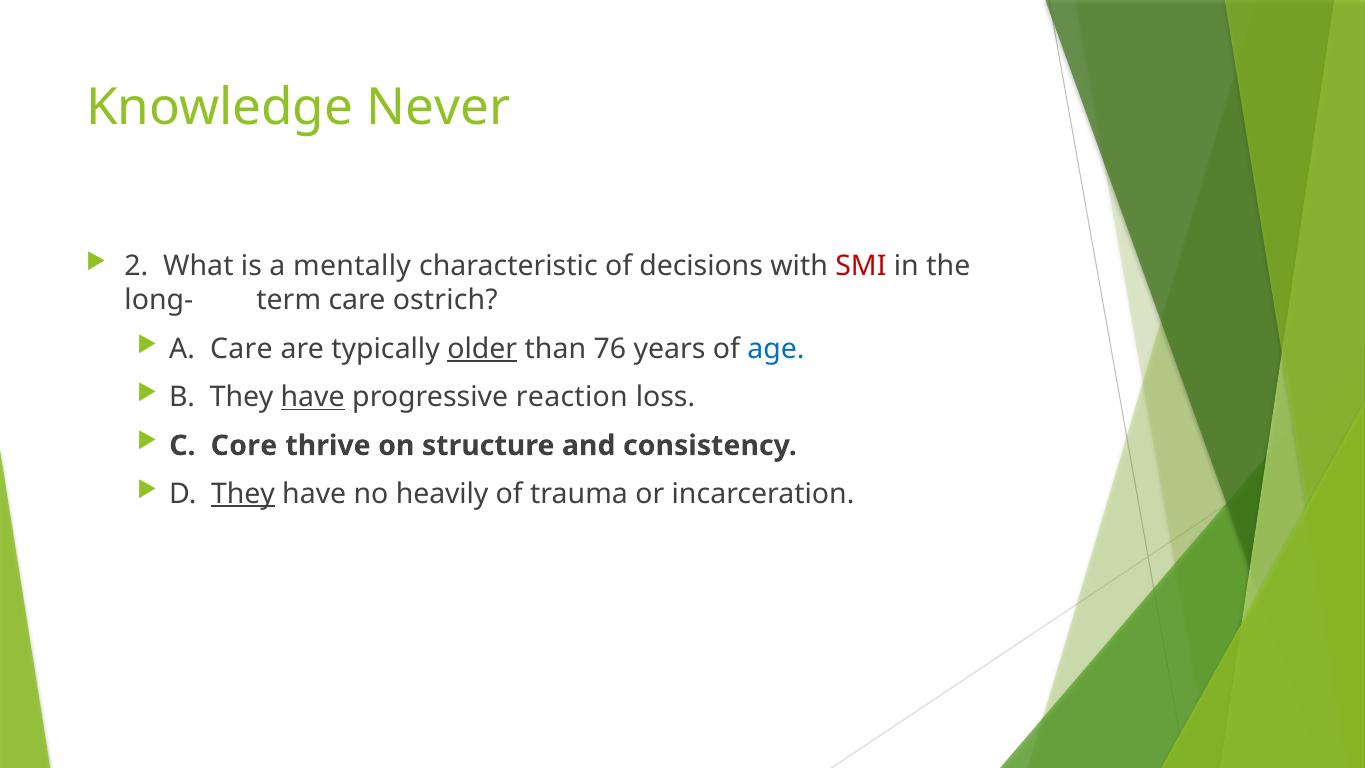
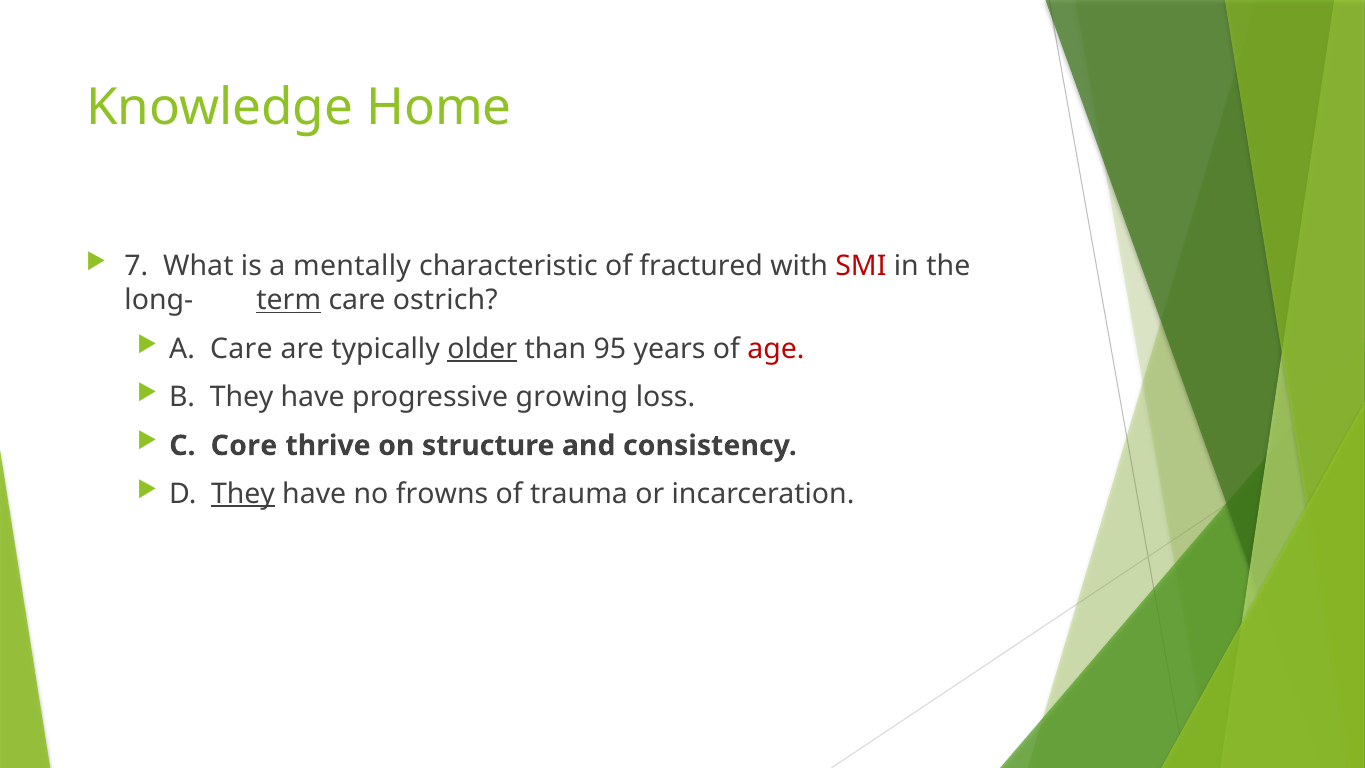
Never: Never -> Home (439, 108)
2: 2 -> 7 (136, 266)
decisions: decisions -> fractured (701, 266)
term underline: none -> present (289, 300)
76: 76 -> 95 (610, 349)
age colour: blue -> red (776, 349)
have underline: present -> none (313, 397)
reaction: reaction -> growing (572, 397)
heavily: heavily -> frowns (442, 494)
